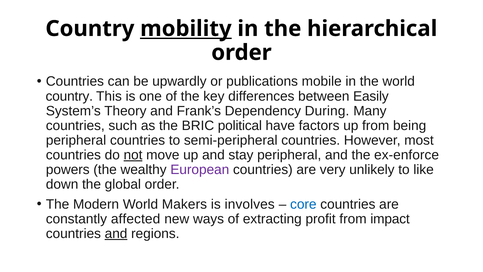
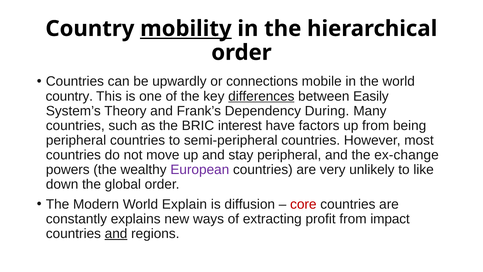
publications: publications -> connections (262, 81)
differences underline: none -> present (261, 96)
political: political -> interest (240, 125)
not underline: present -> none (133, 155)
ex-enforce: ex-enforce -> ex-change (407, 155)
Makers: Makers -> Explain (184, 204)
involves: involves -> diffusion (250, 204)
core colour: blue -> red (303, 204)
affected: affected -> explains (136, 219)
